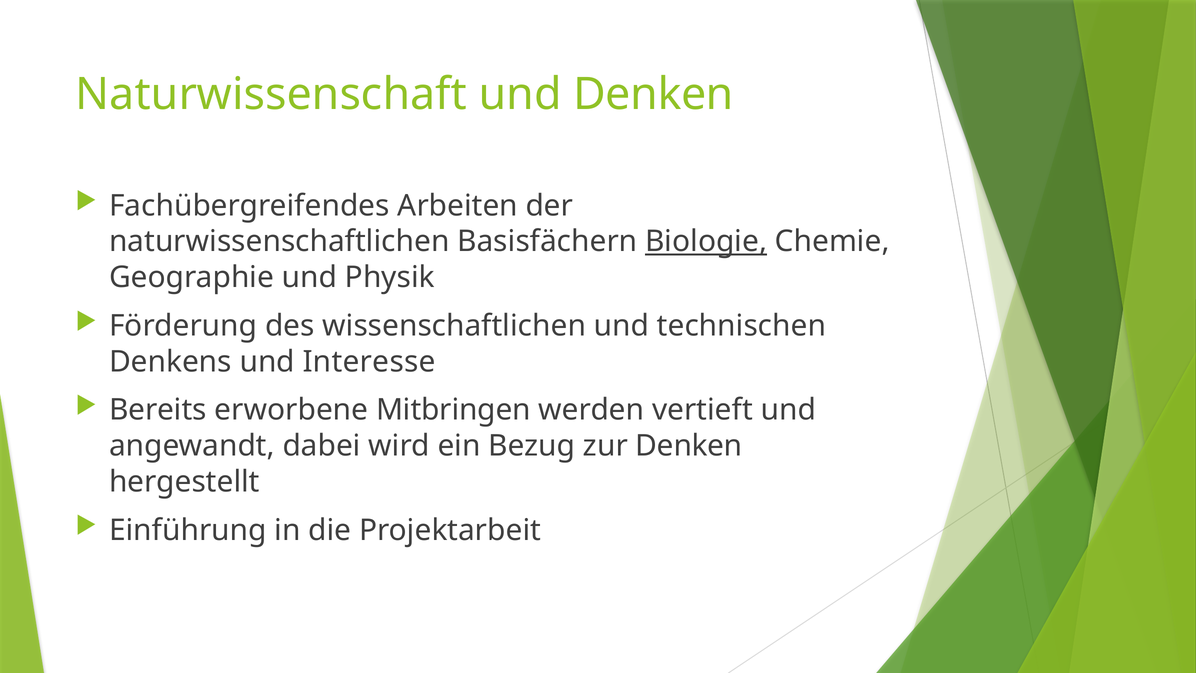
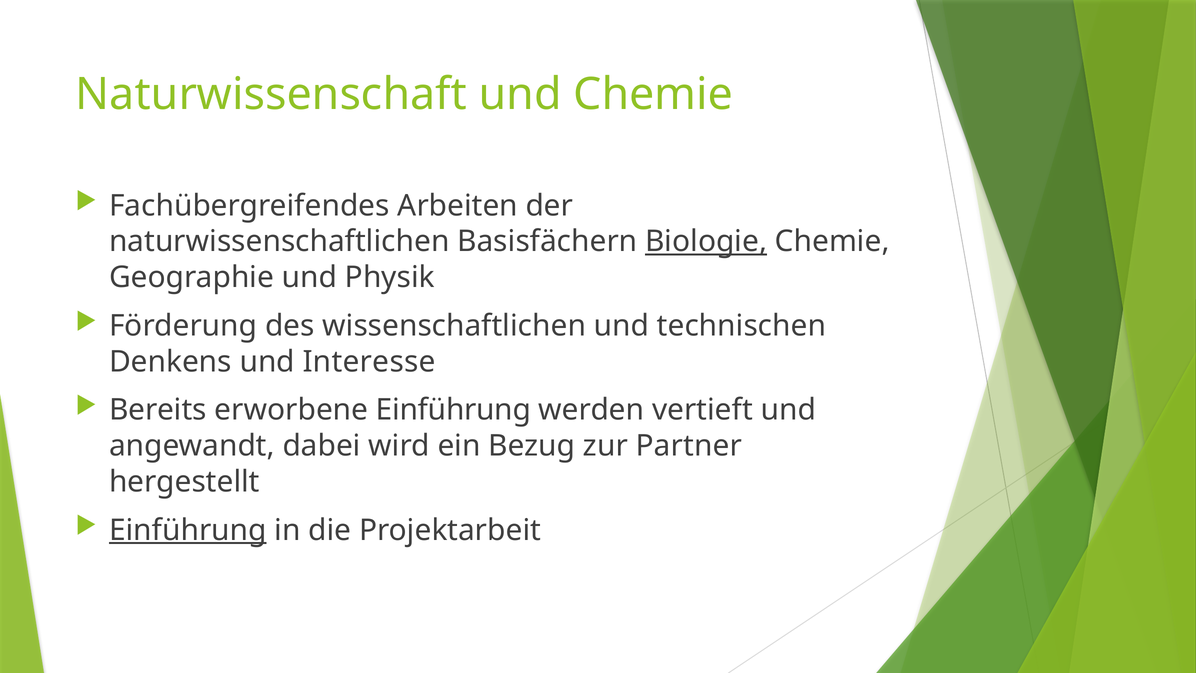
und Denken: Denken -> Chemie (653, 94)
erworbene Mitbringen: Mitbringen -> Einführung (453, 410)
zur Denken: Denken -> Partner (689, 446)
Einführung underline: none -> present (188, 530)
